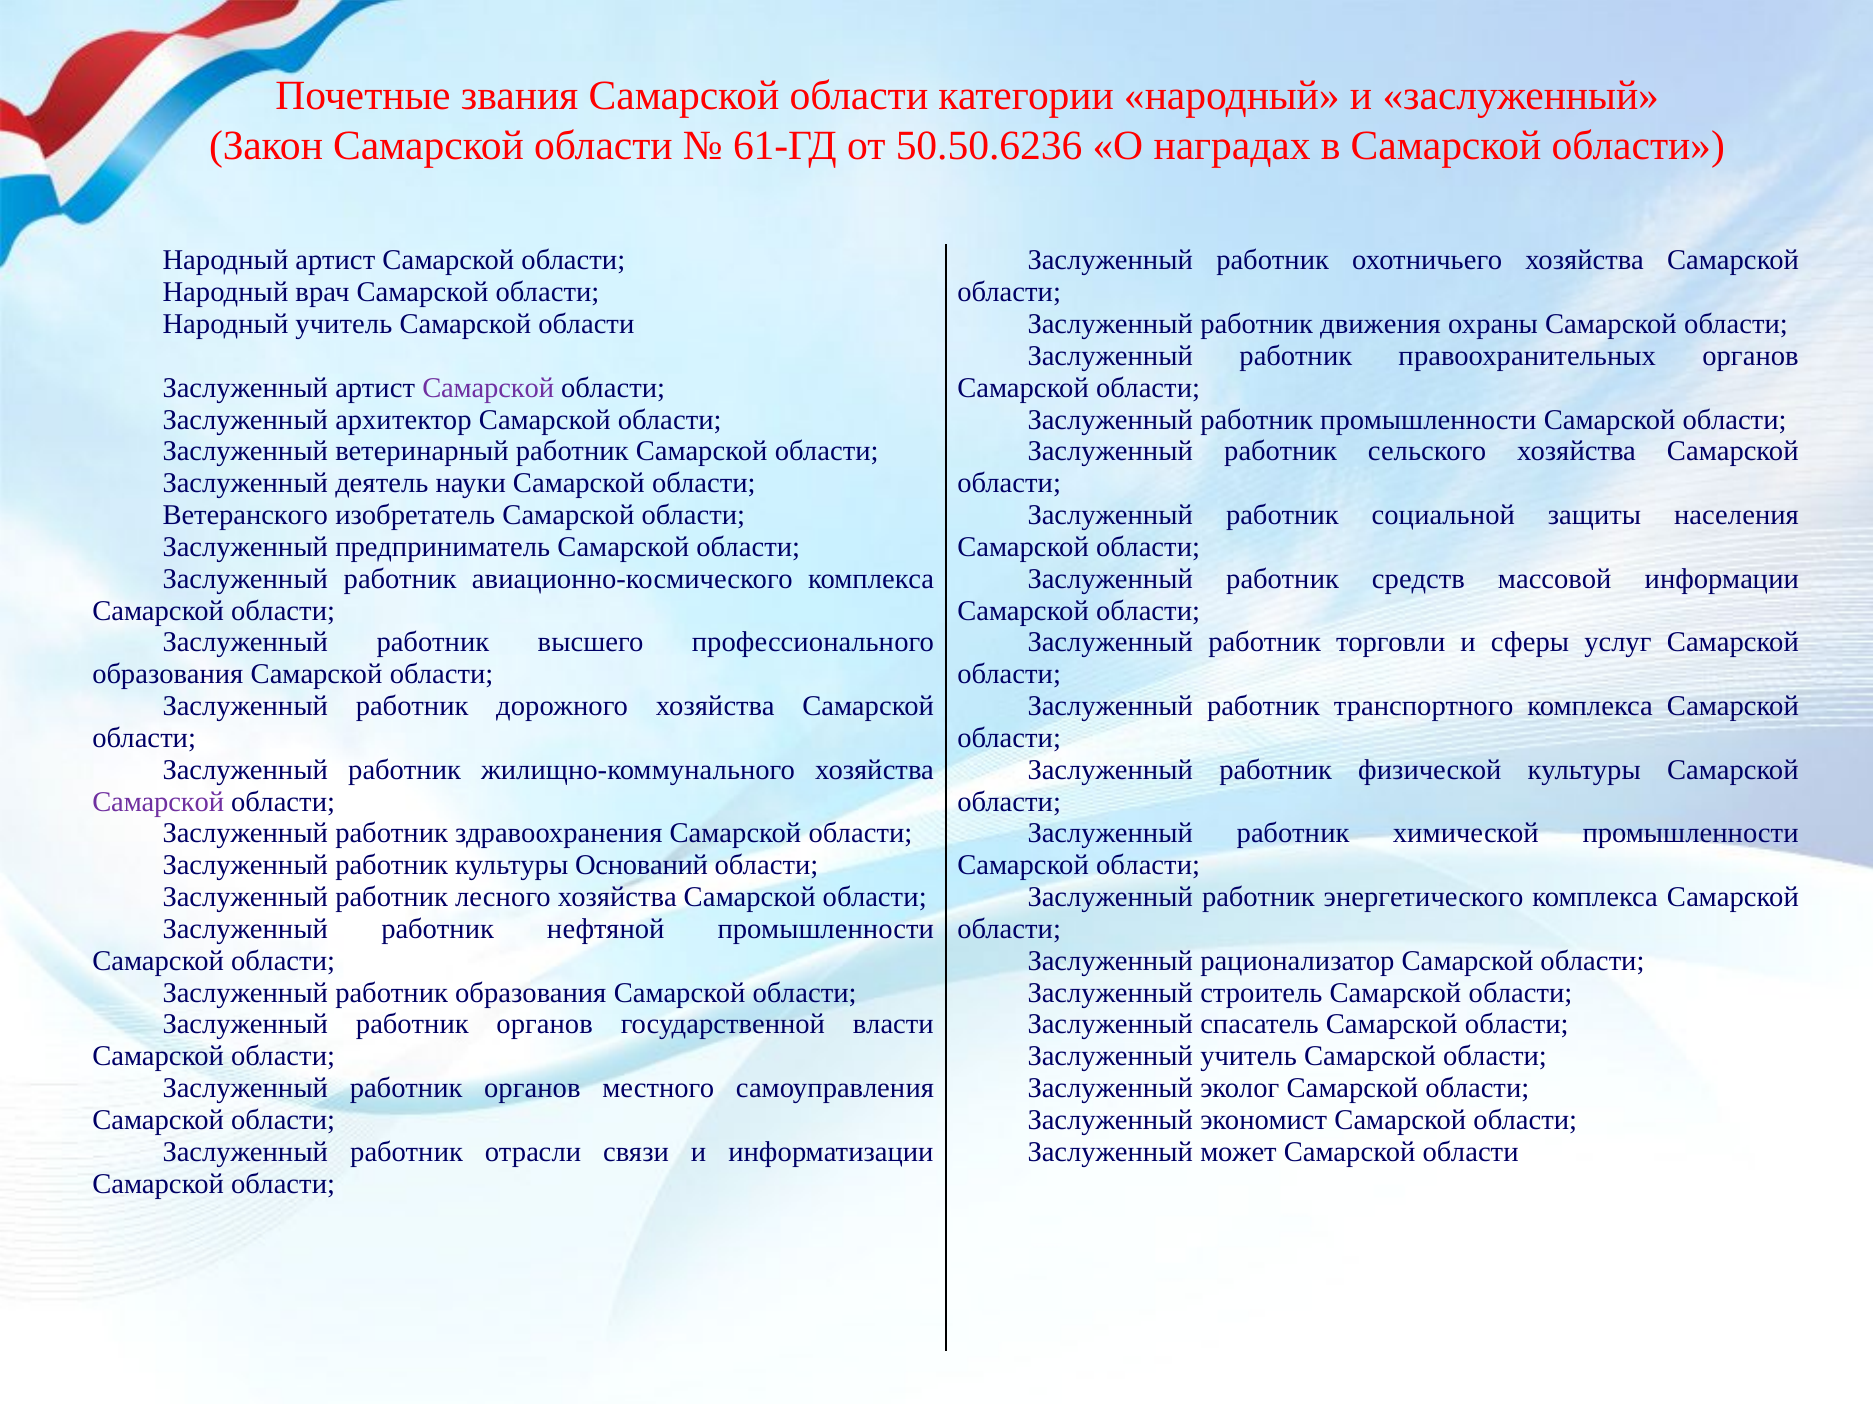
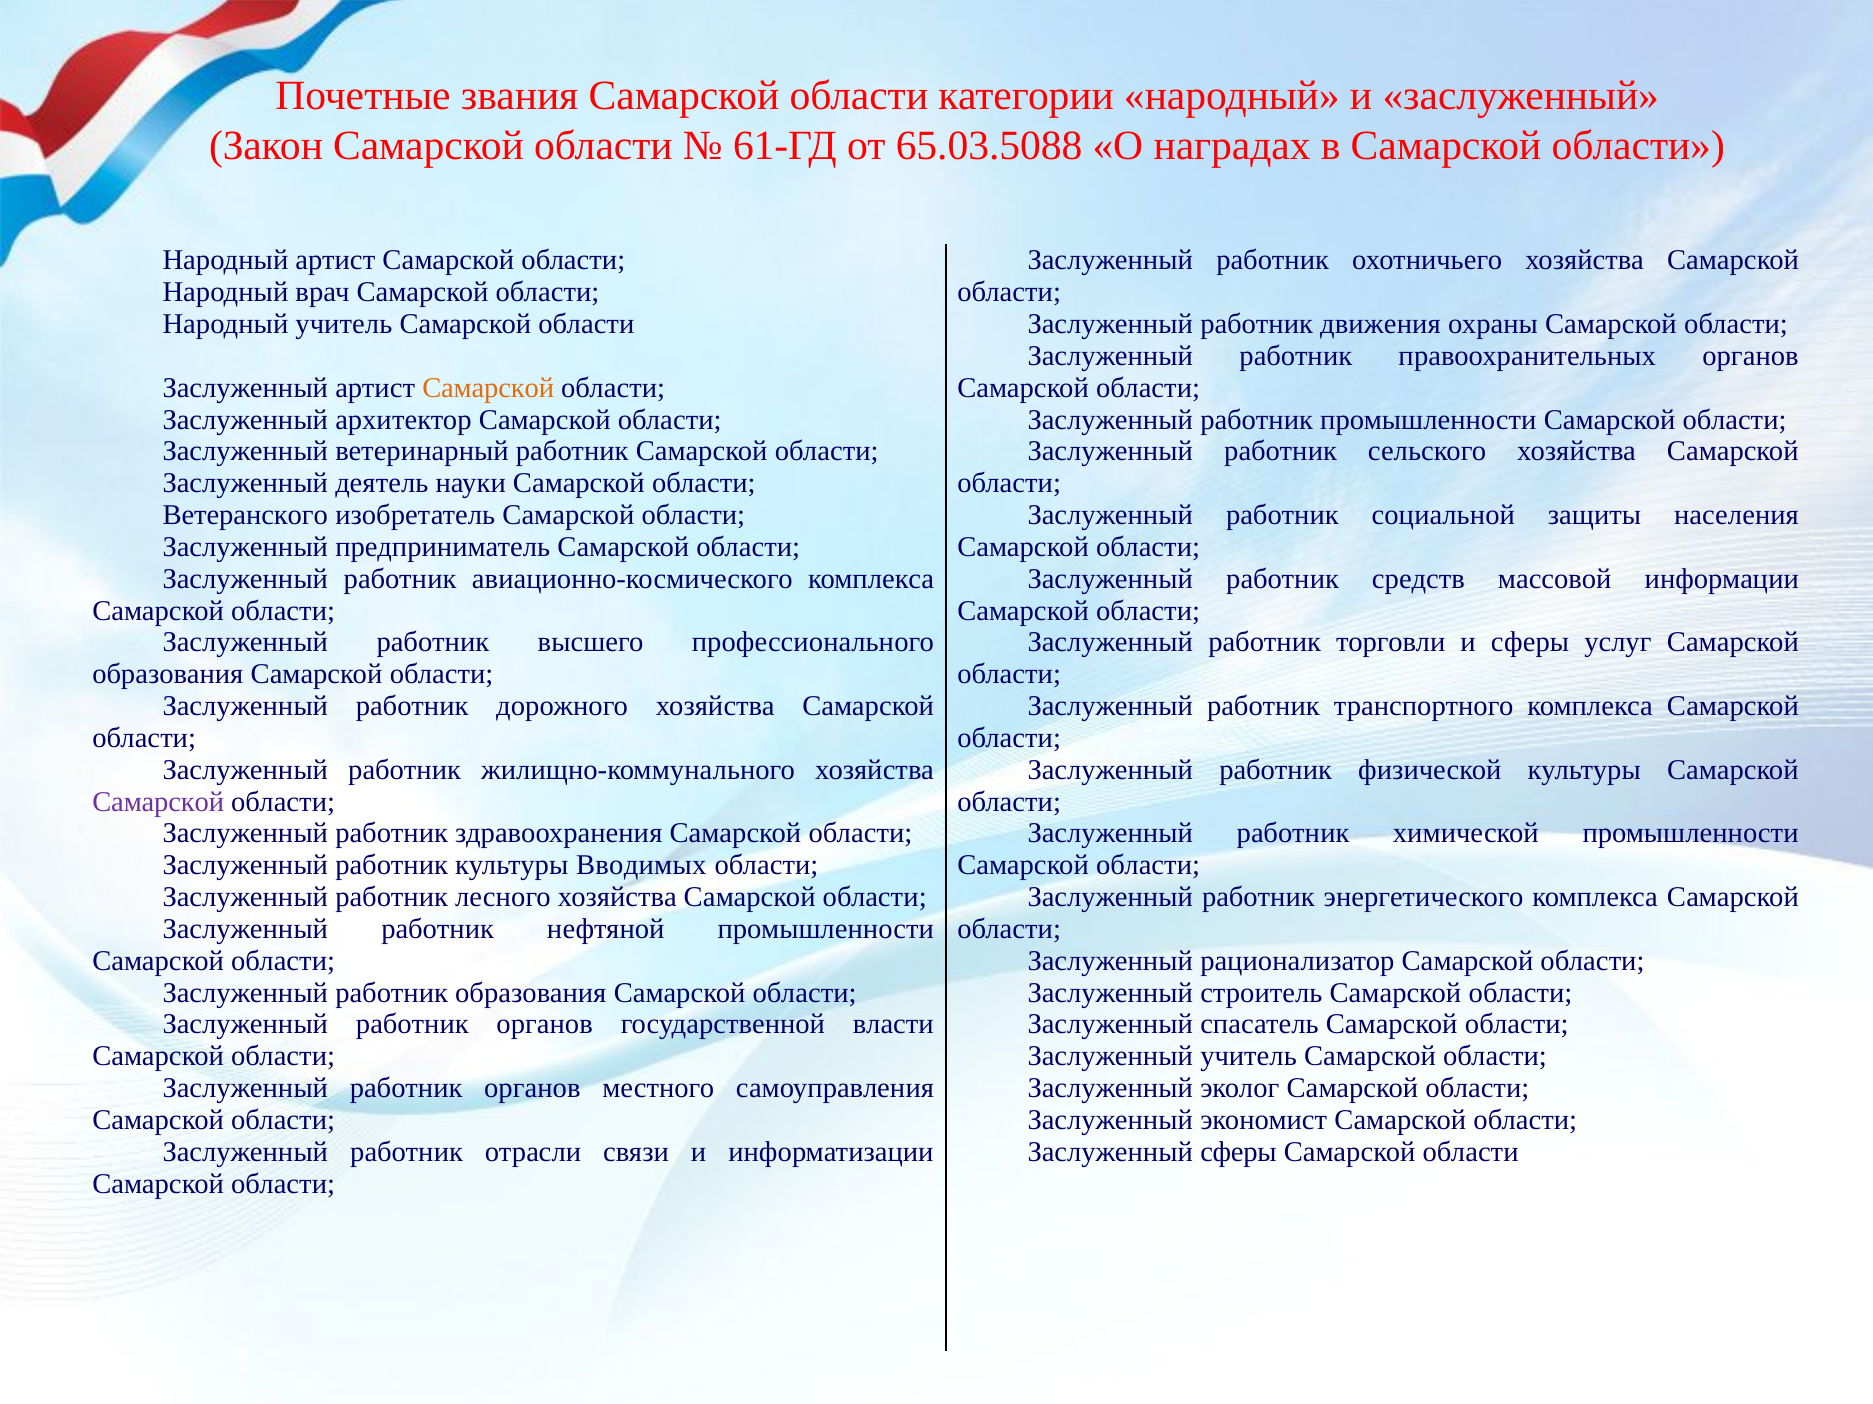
50.50.6236: 50.50.6236 -> 65.03.5088 (989, 146)
Самарской colour: purple -> orange (488, 388)
Оснований: Оснований -> Вводимых (641, 866)
Заслуженный может: может -> сферы (1238, 1152)
